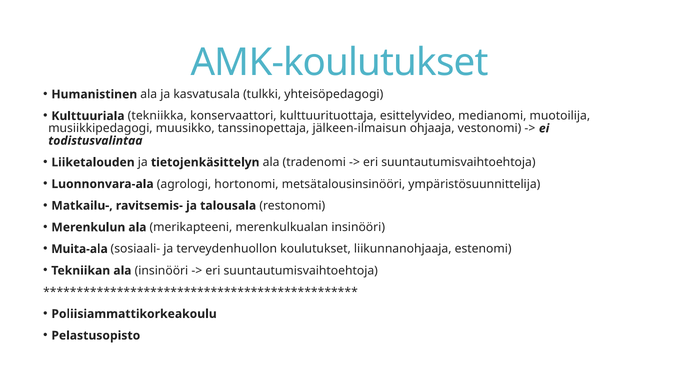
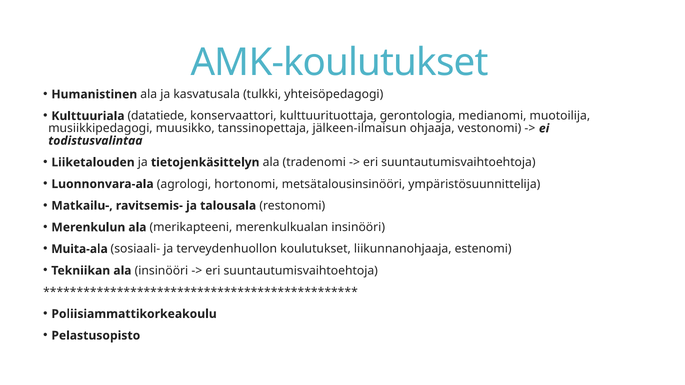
tekniikka: tekniikka -> datatiede (157, 116)
esittelyvideo: esittelyvideo -> gerontologia (418, 116)
